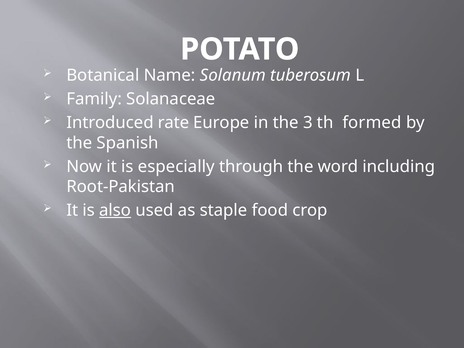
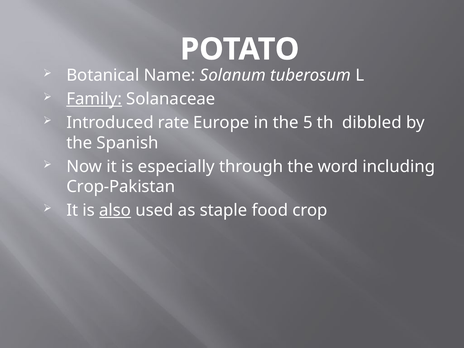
Family underline: none -> present (94, 99)
3: 3 -> 5 (308, 123)
formed: formed -> dibbled (372, 123)
Root-Pakistan: Root-Pakistan -> Crop-Pakistan (121, 187)
